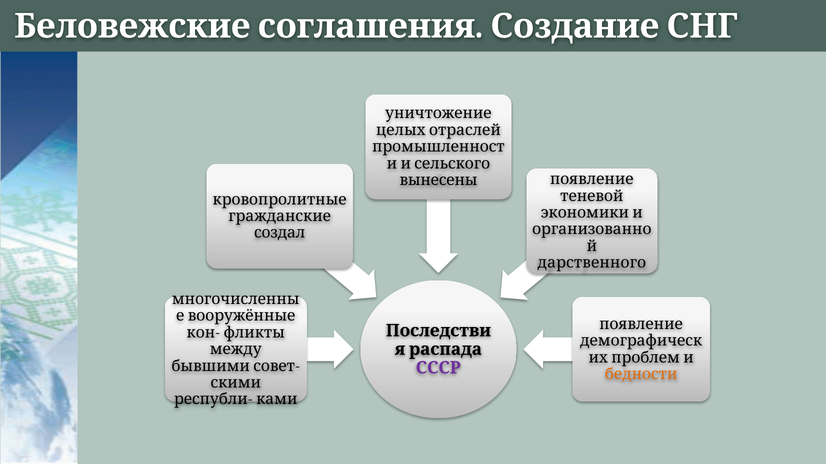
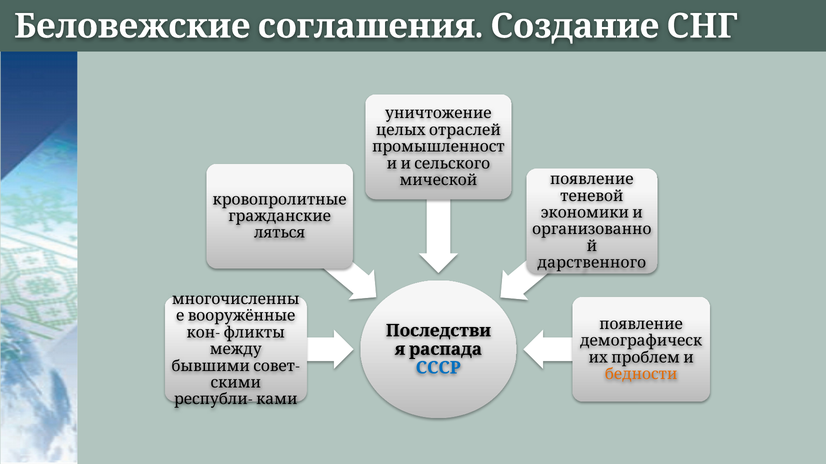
вынесены: вынесены -> мической (438, 180)
создал: создал -> ляться (280, 233)
СССР colour: purple -> blue (438, 368)
